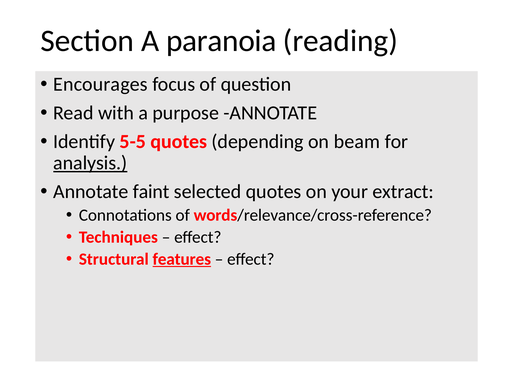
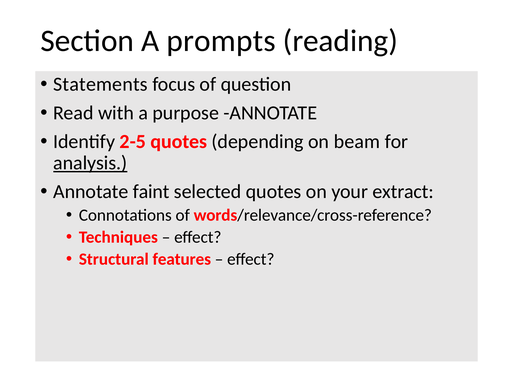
paranoia: paranoia -> prompts (221, 41)
Encourages: Encourages -> Statements (100, 85)
5-5: 5-5 -> 2-5 (133, 142)
features underline: present -> none (182, 260)
